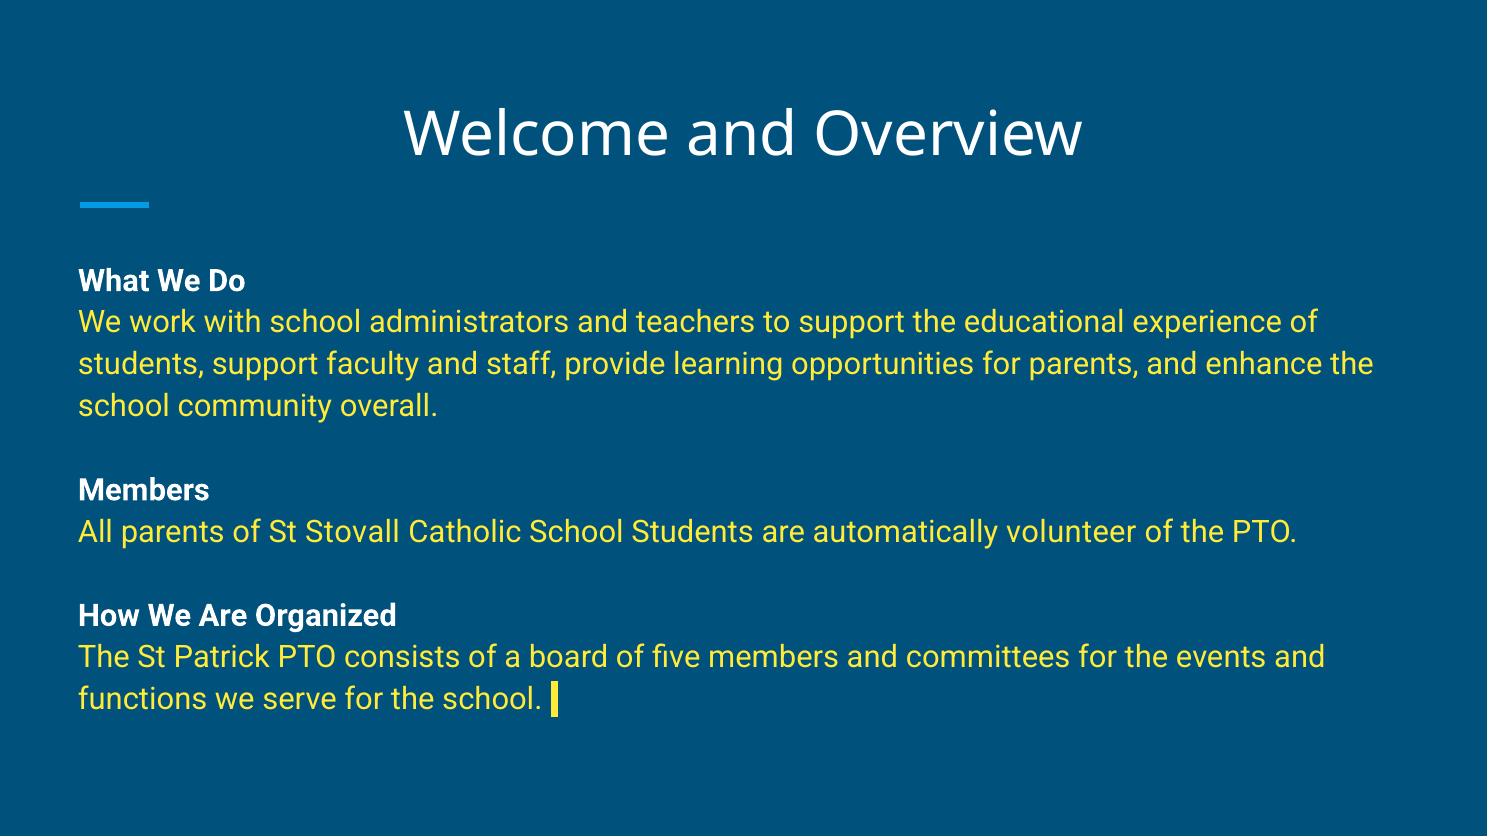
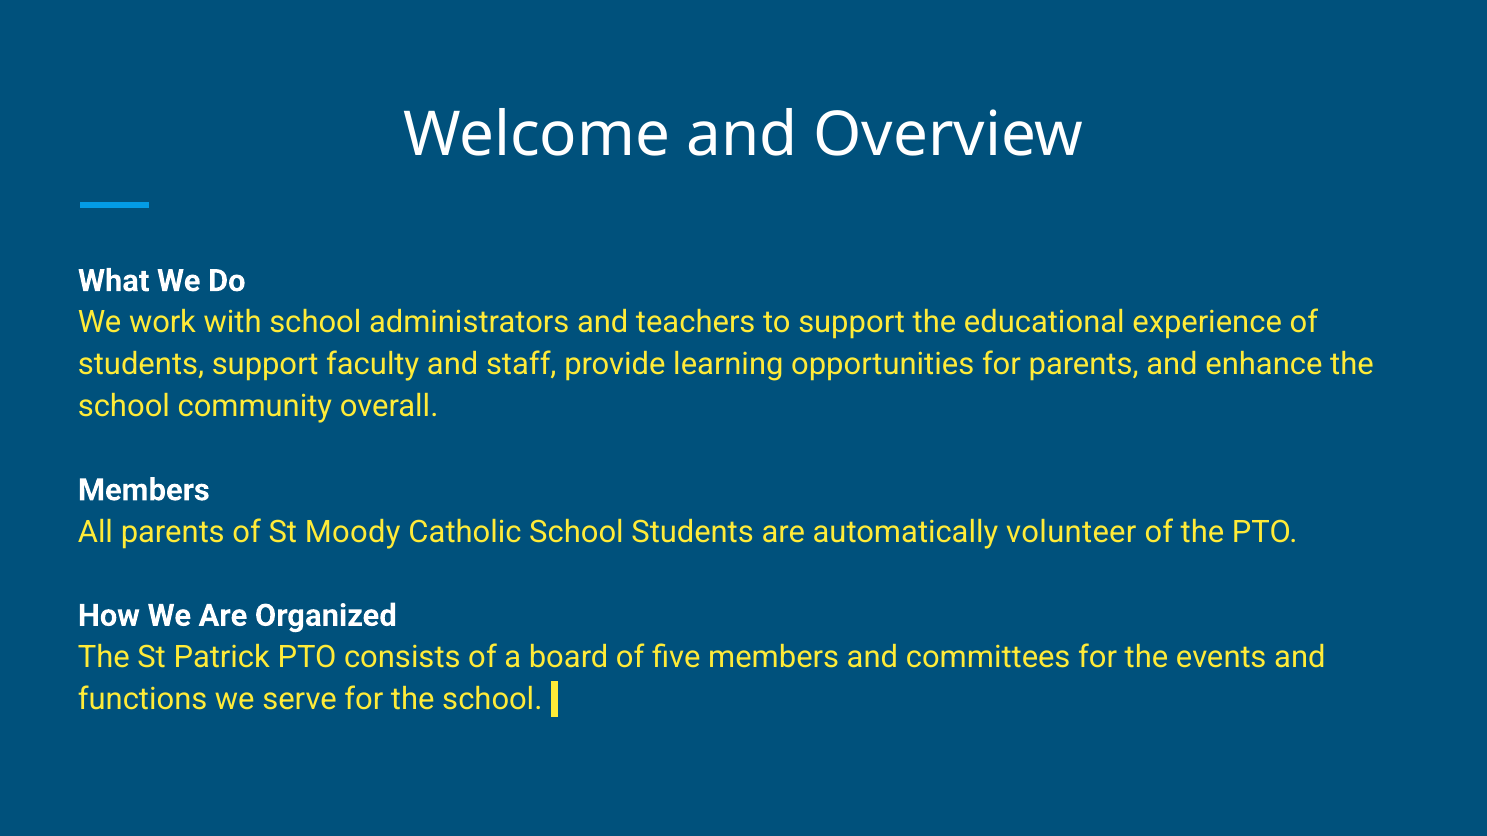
Stovall: Stovall -> Moody (353, 532)
